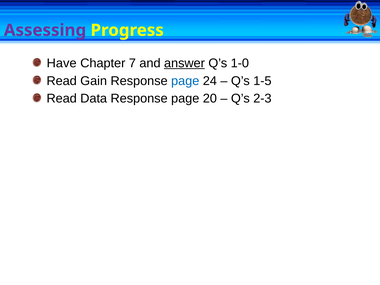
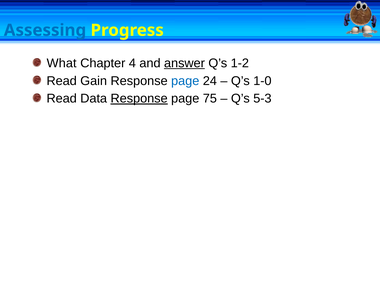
Assessing colour: purple -> blue (45, 30)
Have: Have -> What (62, 63)
7: 7 -> 4 (132, 63)
1-0: 1-0 -> 1-2 (240, 63)
1-5: 1-5 -> 1-0 (262, 81)
Response underline: none -> present (139, 99)
20: 20 -> 75 (210, 99)
2-3: 2-3 -> 5-3 (262, 99)
